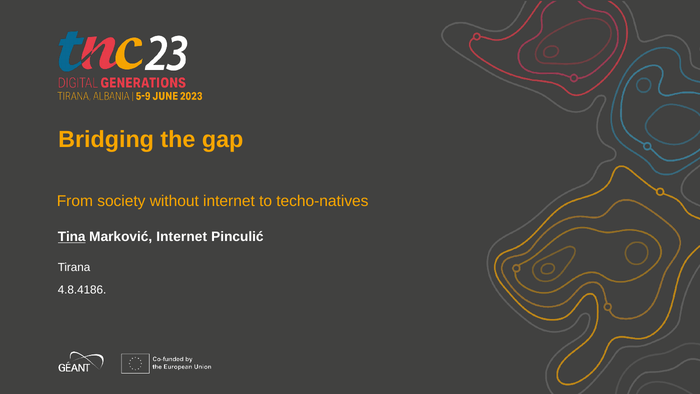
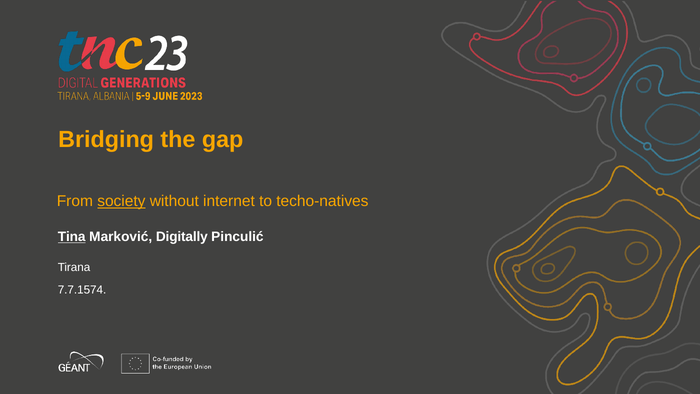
society underline: none -> present (121, 201)
Marković Internet: Internet -> Digitally (182, 237)
4.8.4186: 4.8.4186 -> 7.7.1574 (82, 290)
